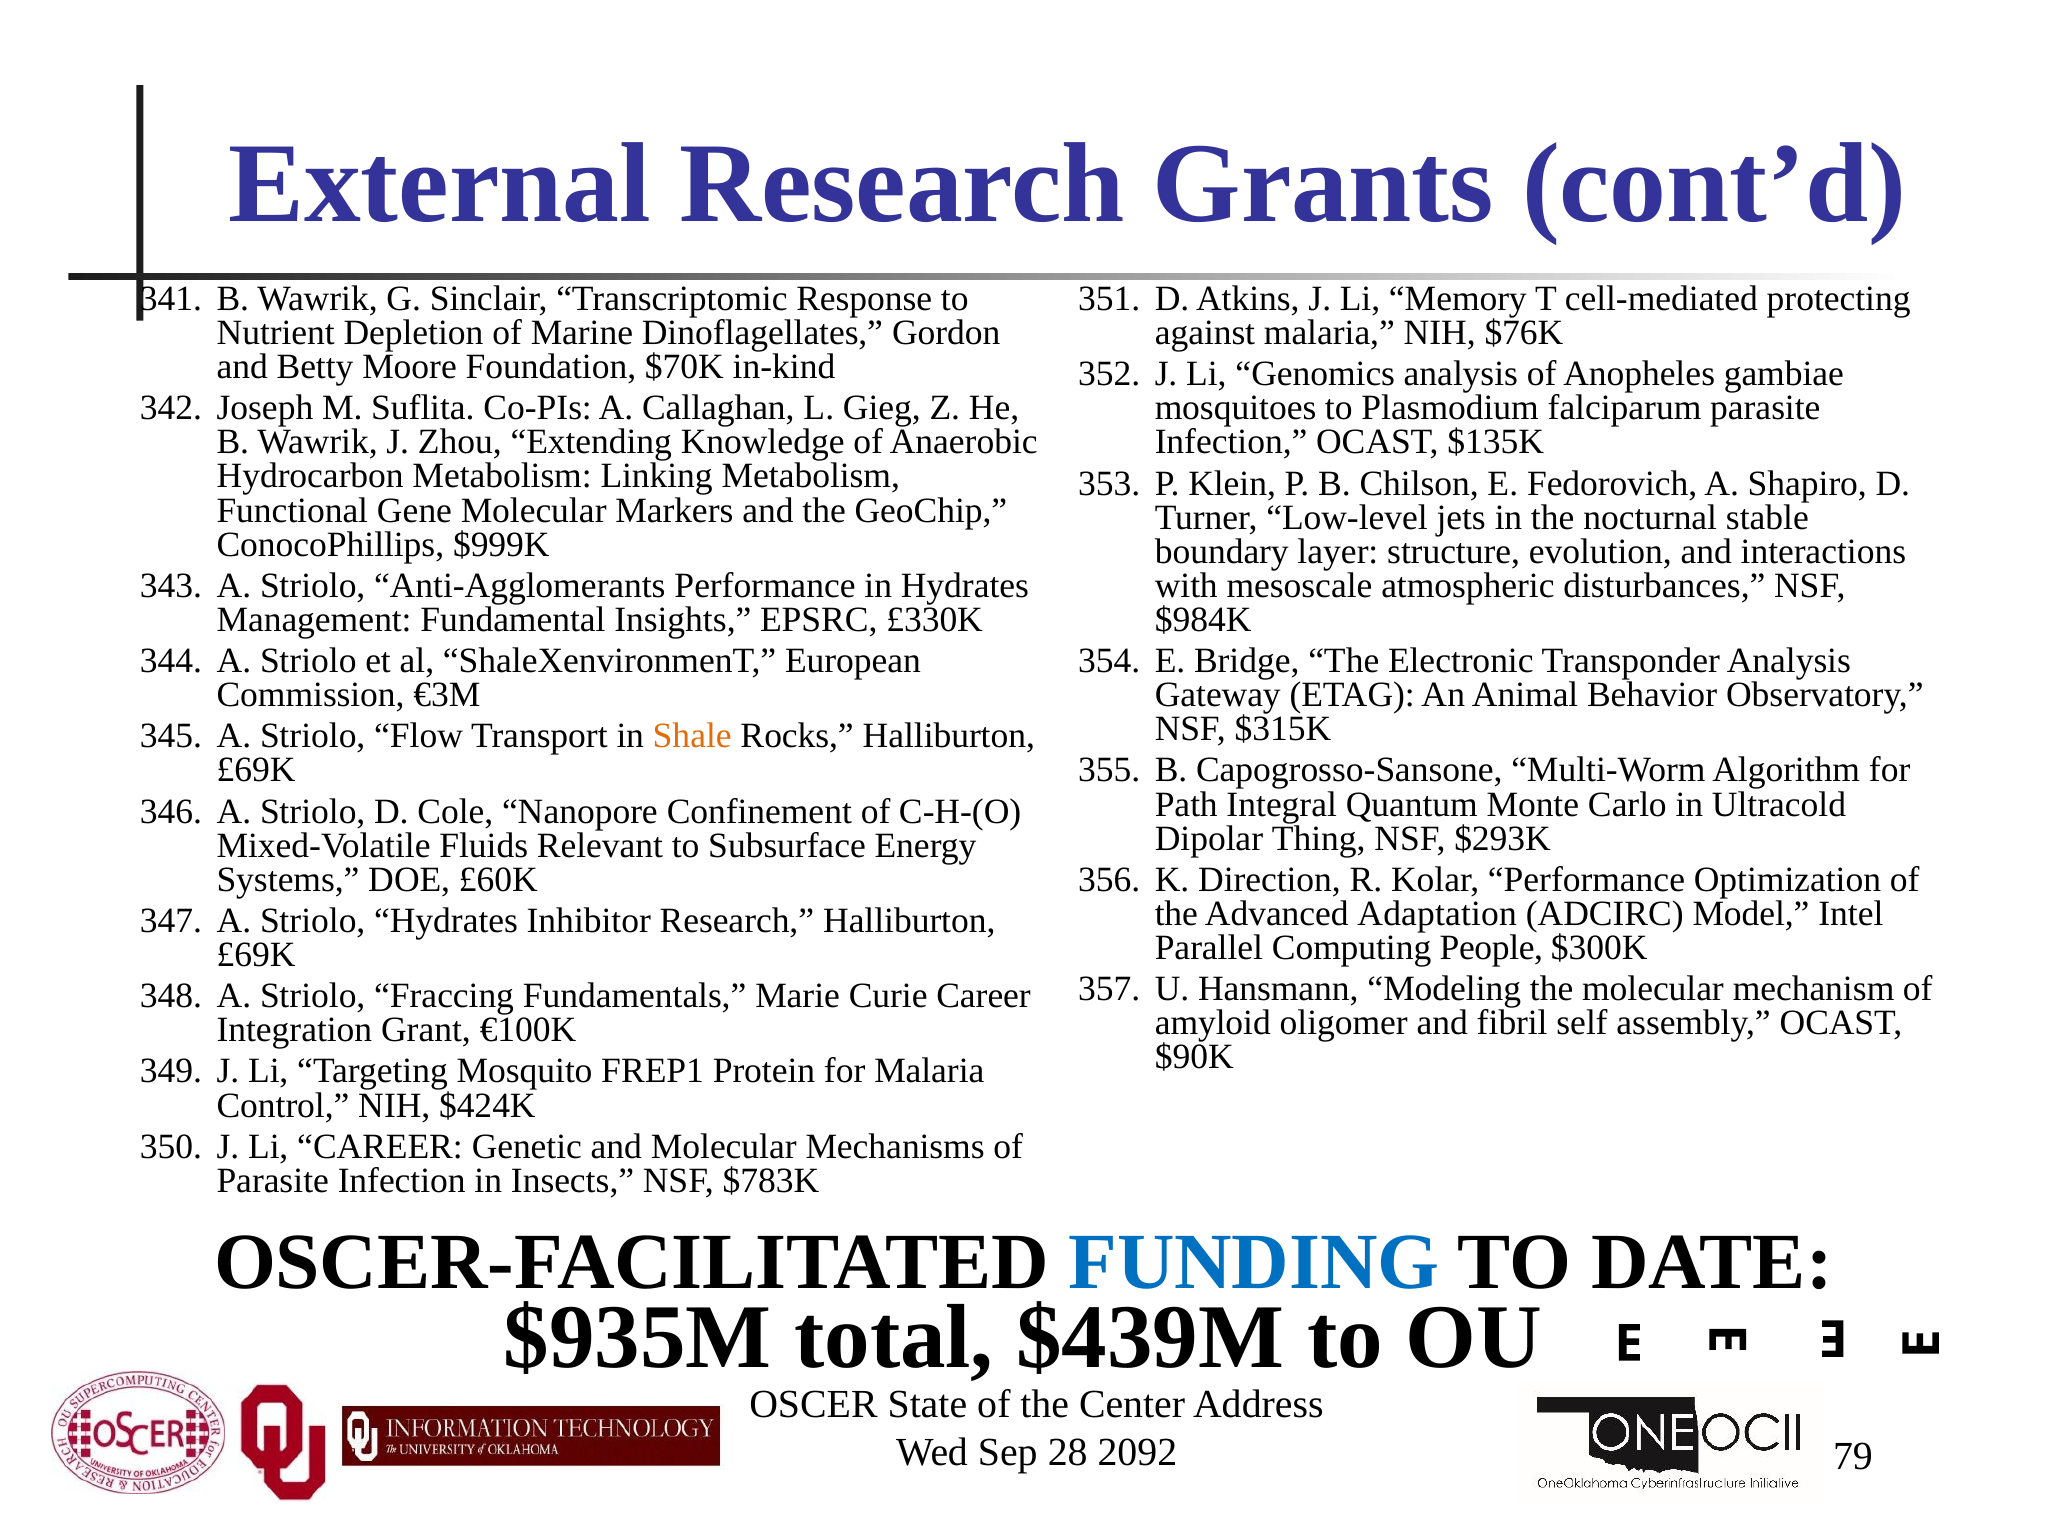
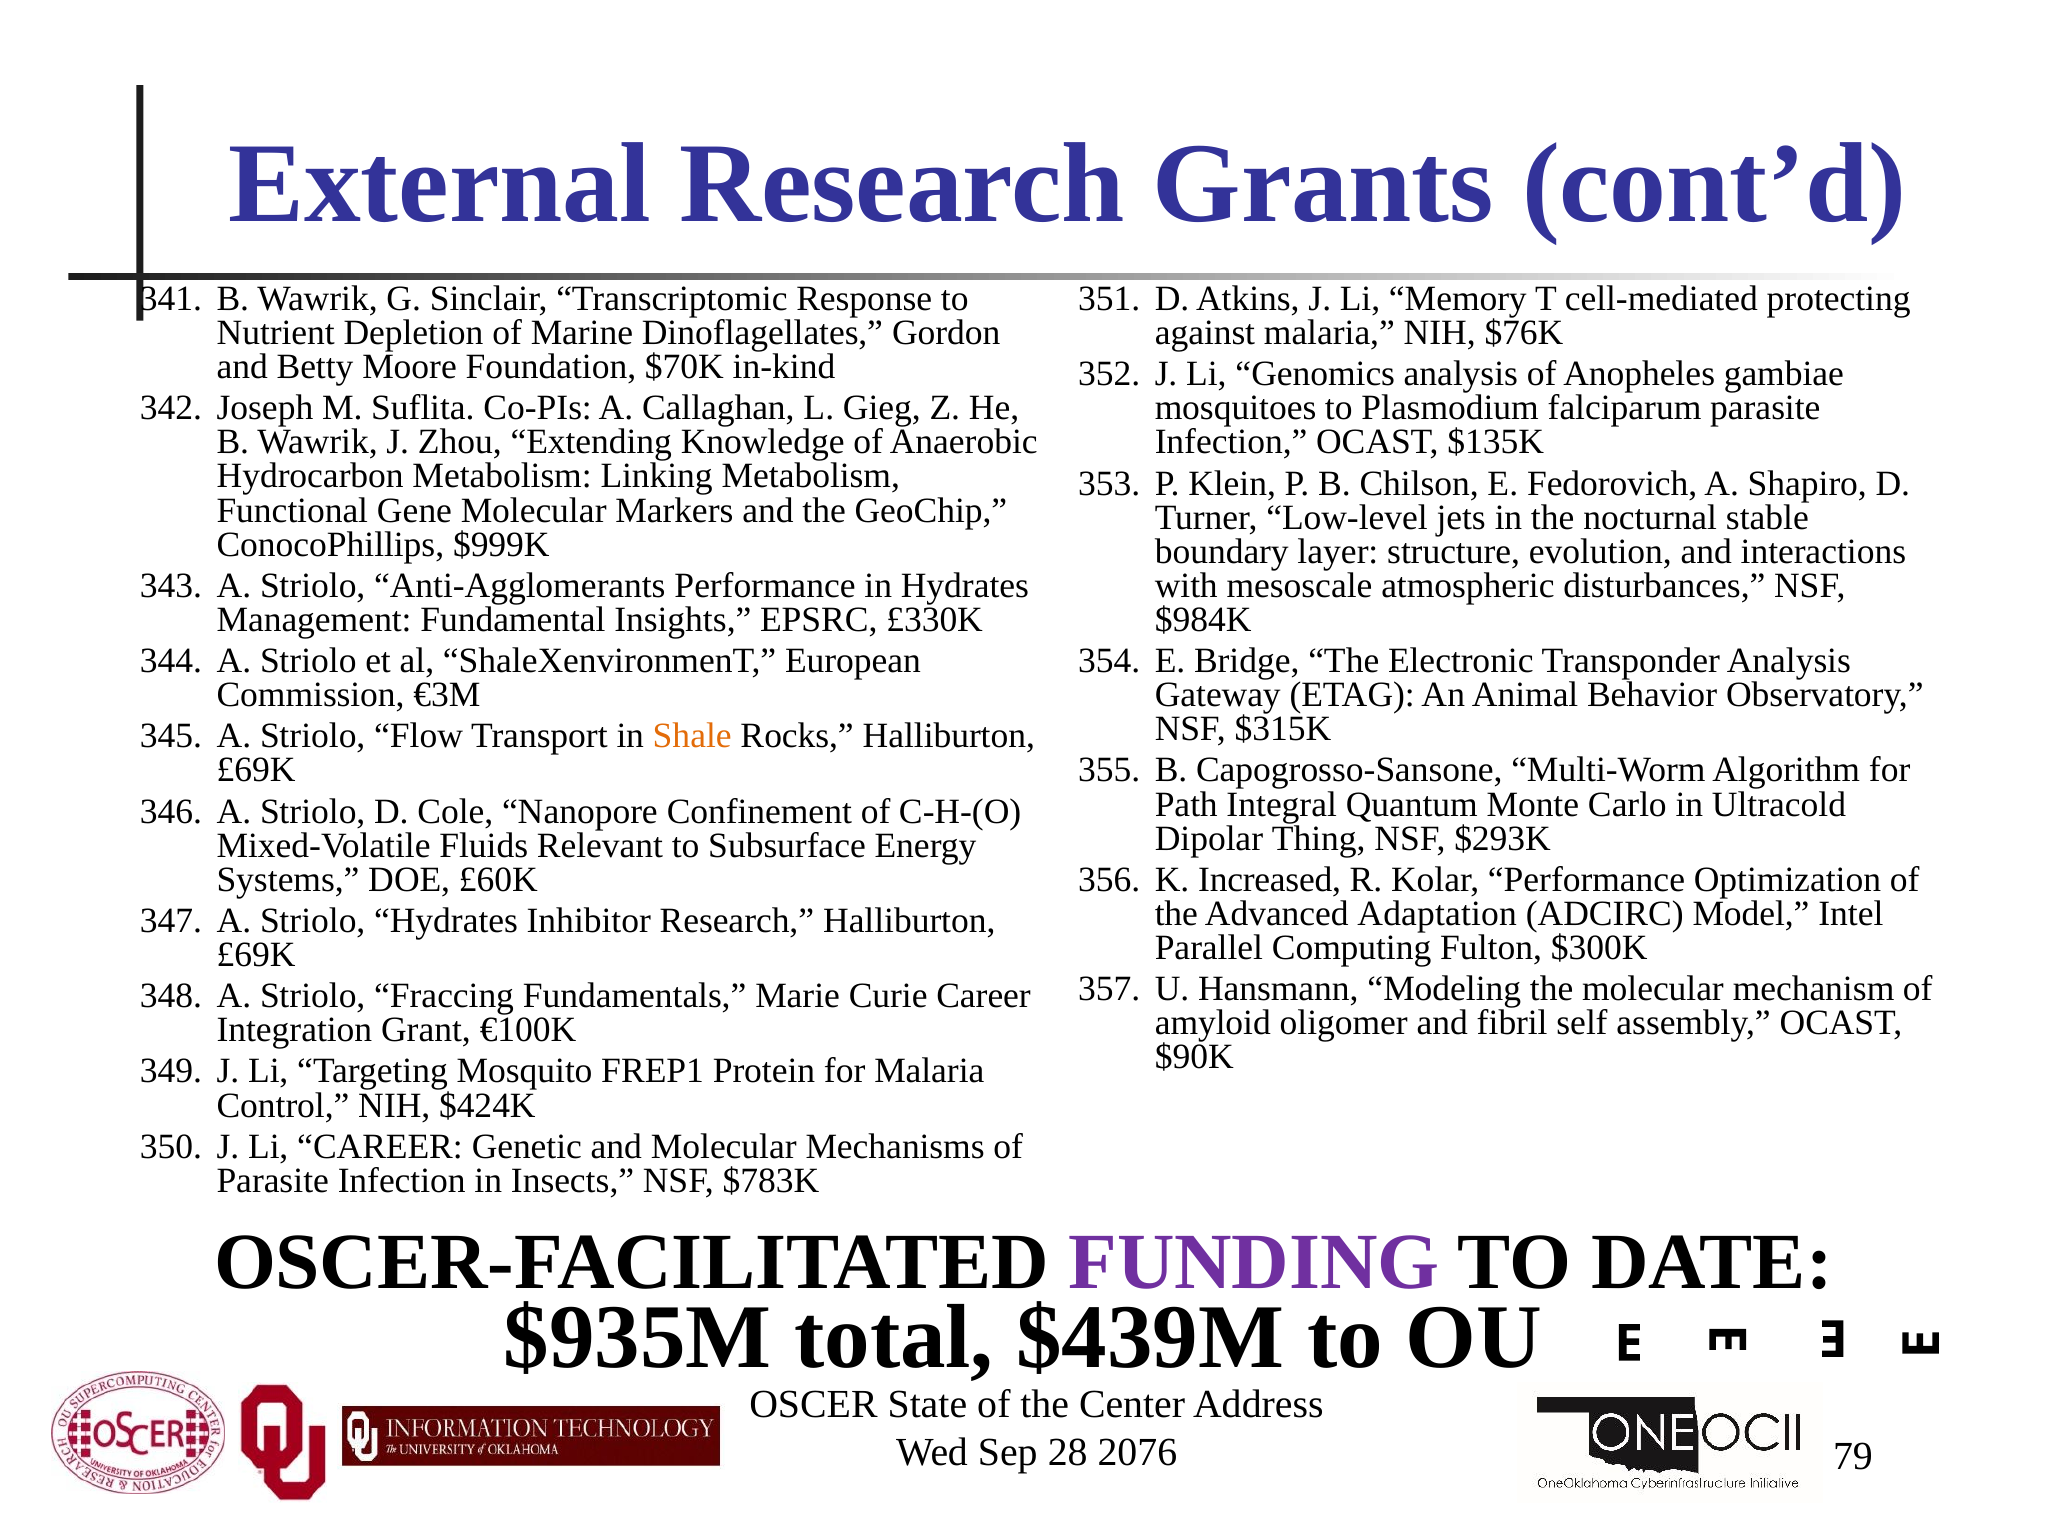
Direction: Direction -> Increased (1270, 880)
People: People -> Fulton (1491, 948)
FUNDING colour: blue -> purple (1254, 1263)
2092: 2092 -> 2076 (1137, 1453)
